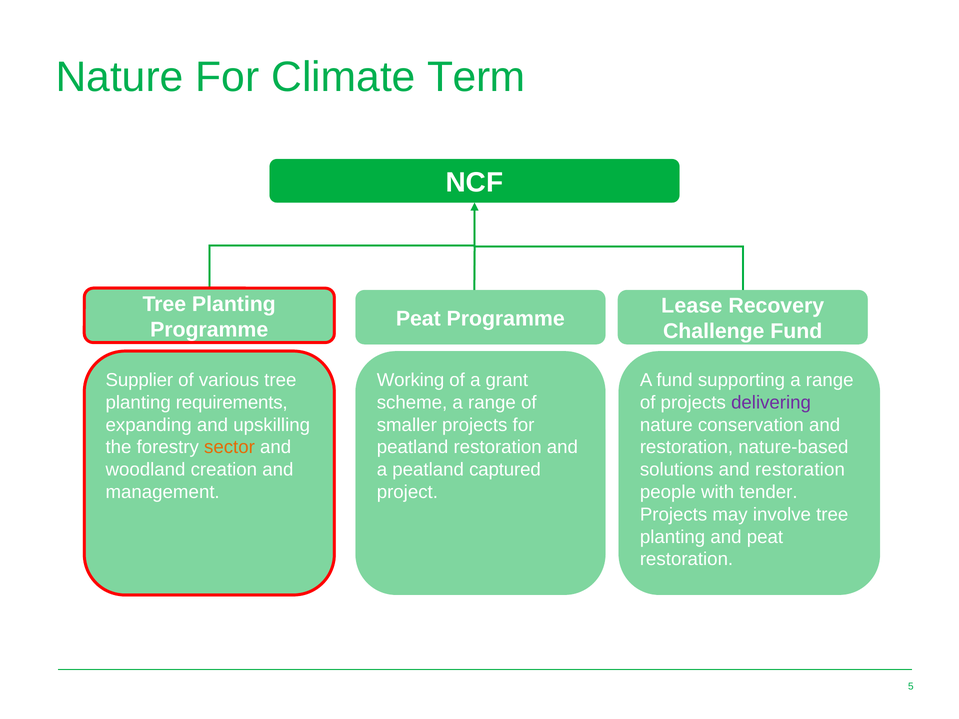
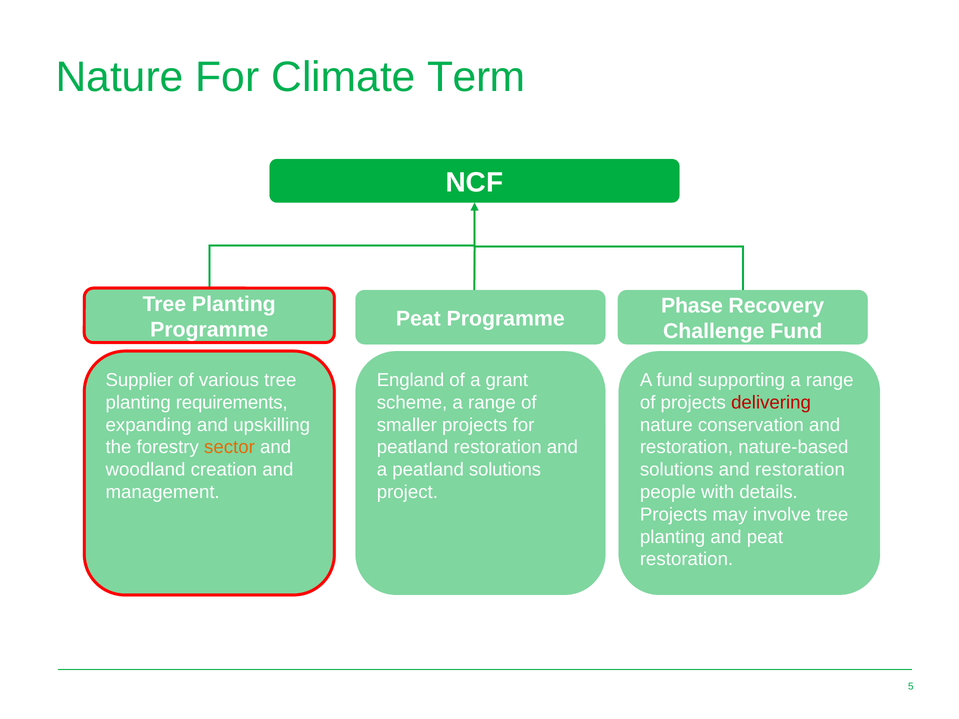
Lease: Lease -> Phase (692, 306)
Working: Working -> England (411, 380)
delivering colour: purple -> red (771, 403)
peatland captured: captured -> solutions (505, 470)
tender: tender -> details (769, 492)
